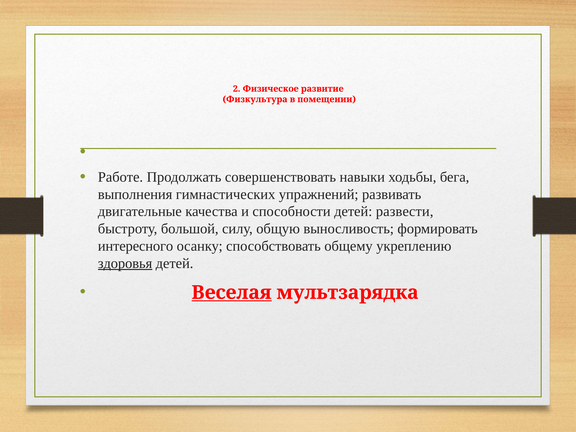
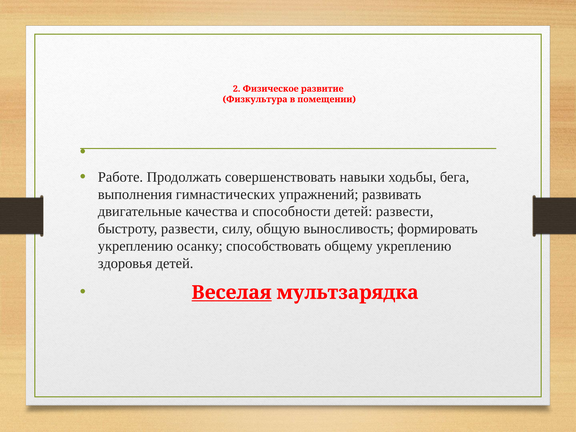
быстроту большой: большой -> развести (190, 229)
интересного: интересного -> укреплению (135, 246)
здоровья underline: present -> none (125, 263)
